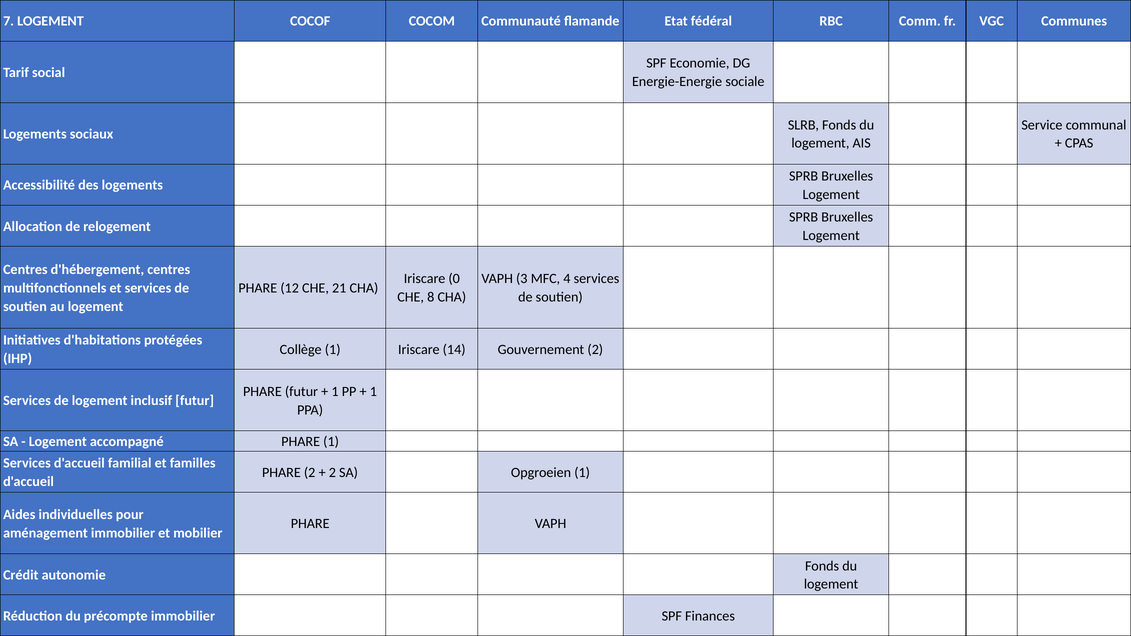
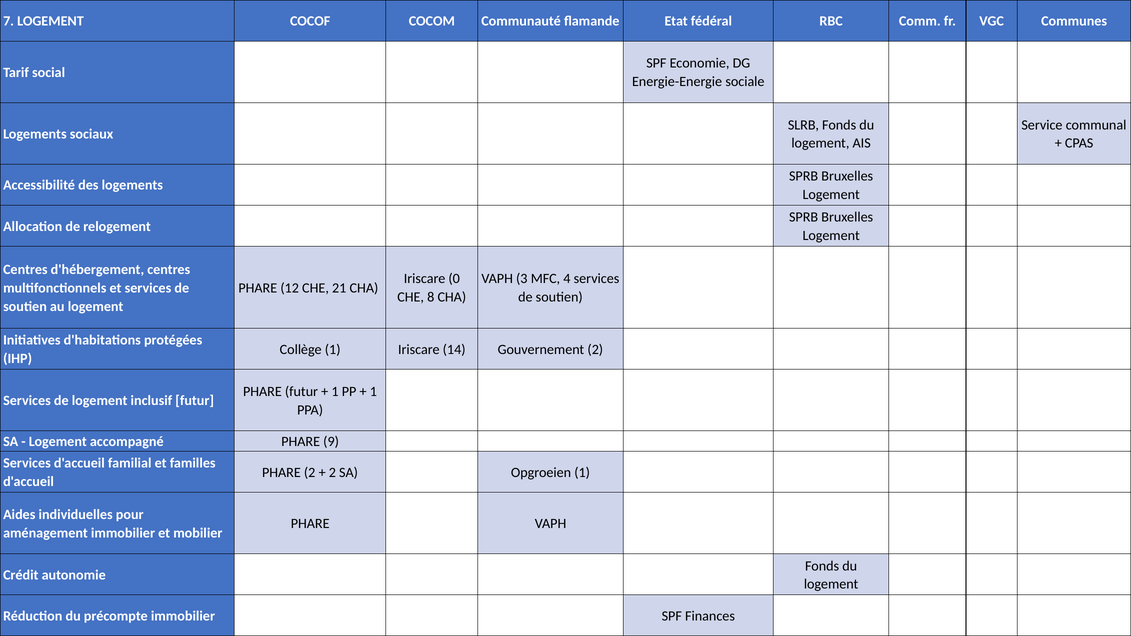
PHARE 1: 1 -> 9 (331, 442)
